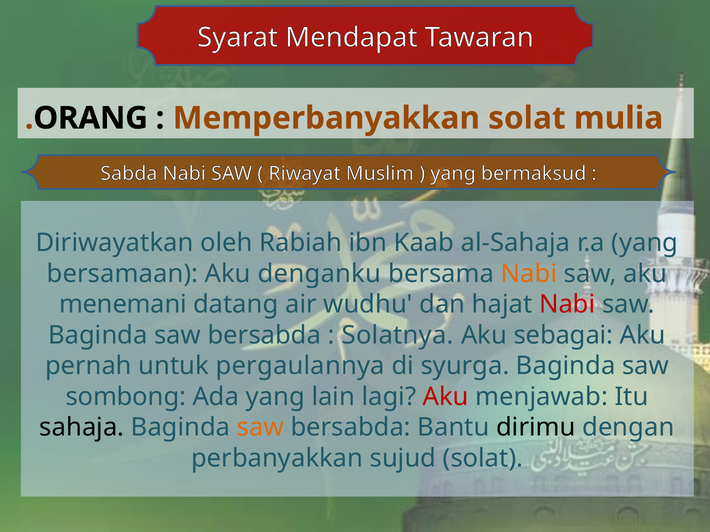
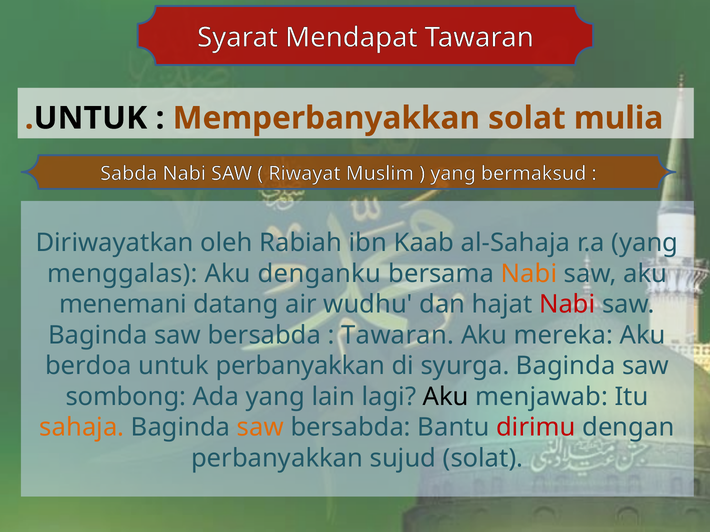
ORANG: ORANG -> UNTUK (90, 118)
bersamaan: bersamaan -> menggalas (122, 274)
Solatnya: Solatnya -> Tawaran (398, 335)
sebagai: sebagai -> mereka (563, 335)
pernah: pernah -> berdoa (88, 366)
untuk pergaulannya: pergaulannya -> perbanyakkan (300, 366)
Aku colour: red -> black (446, 397)
sahaja colour: black -> orange (82, 428)
dirimu colour: black -> red (536, 428)
